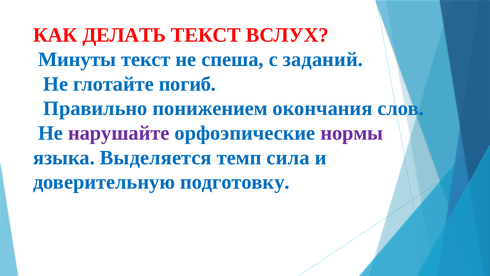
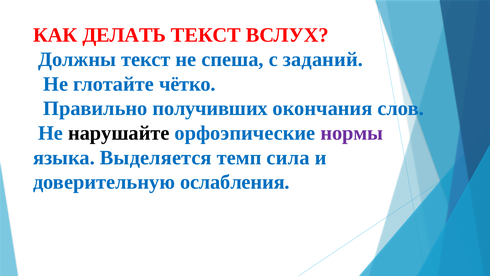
Минуты: Минуты -> Должны (77, 59)
погиб: погиб -> чётко (187, 84)
понижением: понижением -> получивших (210, 108)
нарушайте colour: purple -> black (119, 133)
подготовку: подготовку -> ослабления (235, 182)
